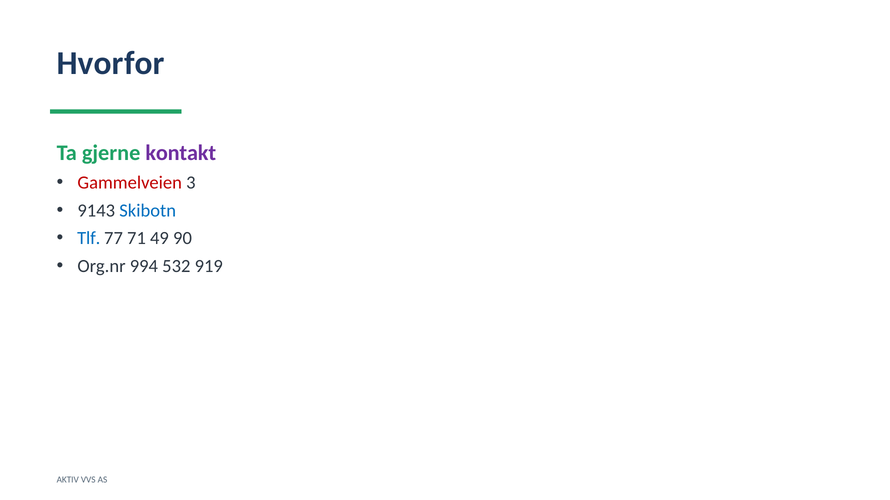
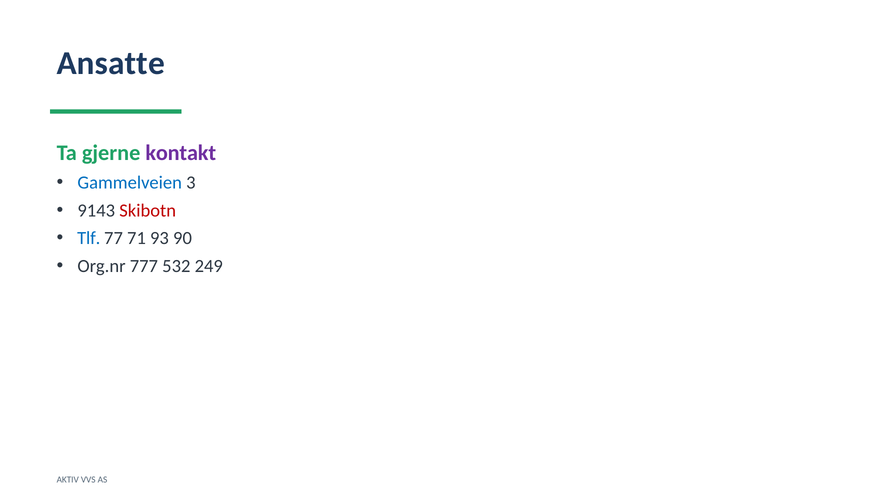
Hvorfor: Hvorfor -> Ansatte (111, 64)
Gammelveien colour: red -> blue (130, 183)
Skibotn colour: blue -> red (148, 211)
49: 49 -> 93 (159, 239)
994: 994 -> 777 (144, 266)
919: 919 -> 249 (209, 266)
